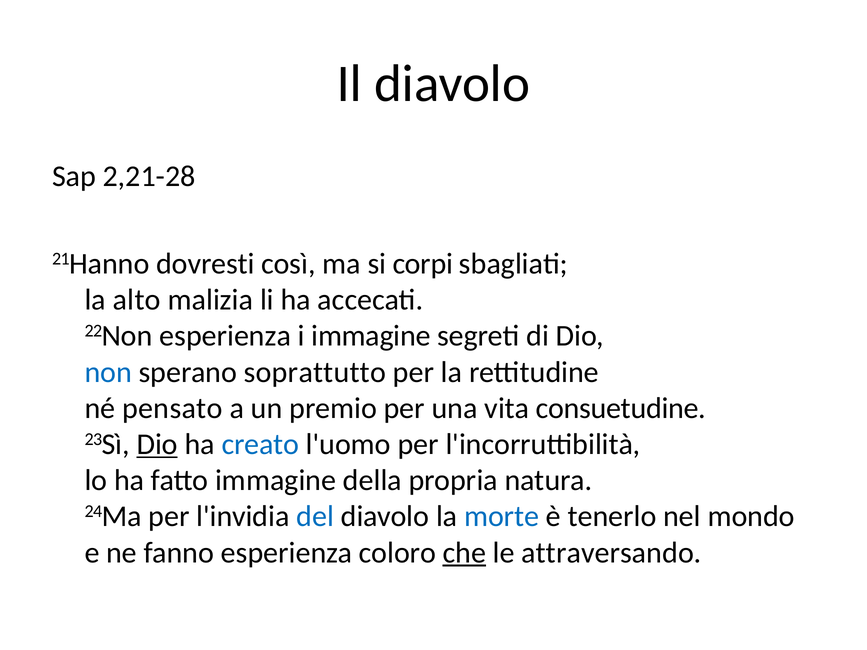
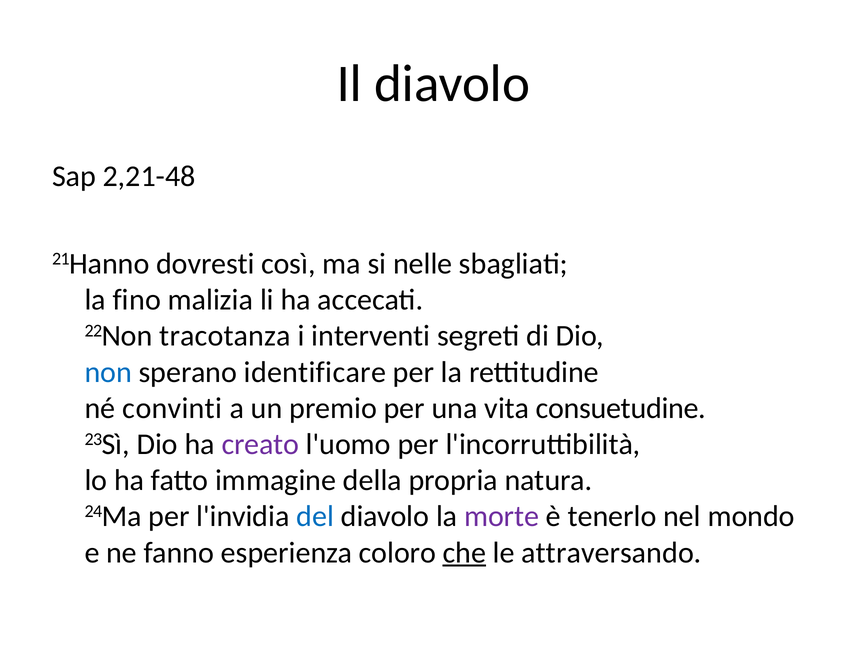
2,21-28: 2,21-28 -> 2,21-48 (149, 176)
corpi: corpi -> nelle (423, 264)
alto: alto -> fino (137, 300)
22Non esperienza: esperienza -> tracotanza (225, 336)
i immagine: immagine -> interventi (371, 336)
soprattutto: soprattutto -> identificare (315, 372)
pensato: pensato -> convinti (172, 408)
Dio underline: present -> none (157, 444)
creato colour: blue -> purple (260, 444)
morte colour: blue -> purple (502, 517)
